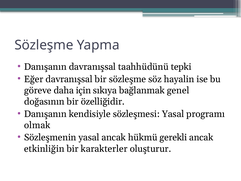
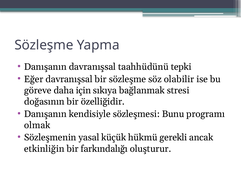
hayalin: hayalin -> olabilir (179, 79)
genel: genel -> stresi (178, 90)
sözleşmesi Yasal: Yasal -> Bunu (173, 114)
yasal ancak: ancak -> küçük (114, 137)
karakterler: karakterler -> farkındalığı (104, 149)
